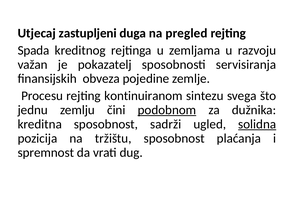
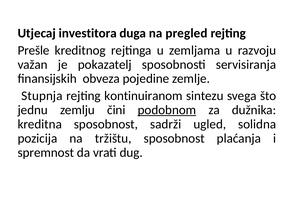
zastupljeni: zastupljeni -> investitora (88, 33)
Spada: Spada -> Prešle (34, 50)
Procesu: Procesu -> Stupnja (42, 96)
solidna underline: present -> none (257, 124)
